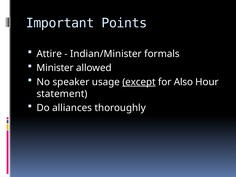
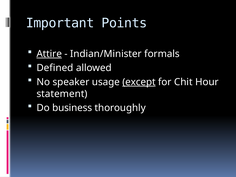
Attire underline: none -> present (49, 54)
Minister: Minister -> Defined (55, 68)
Also: Also -> Chit (183, 82)
alliances: alliances -> business (72, 108)
